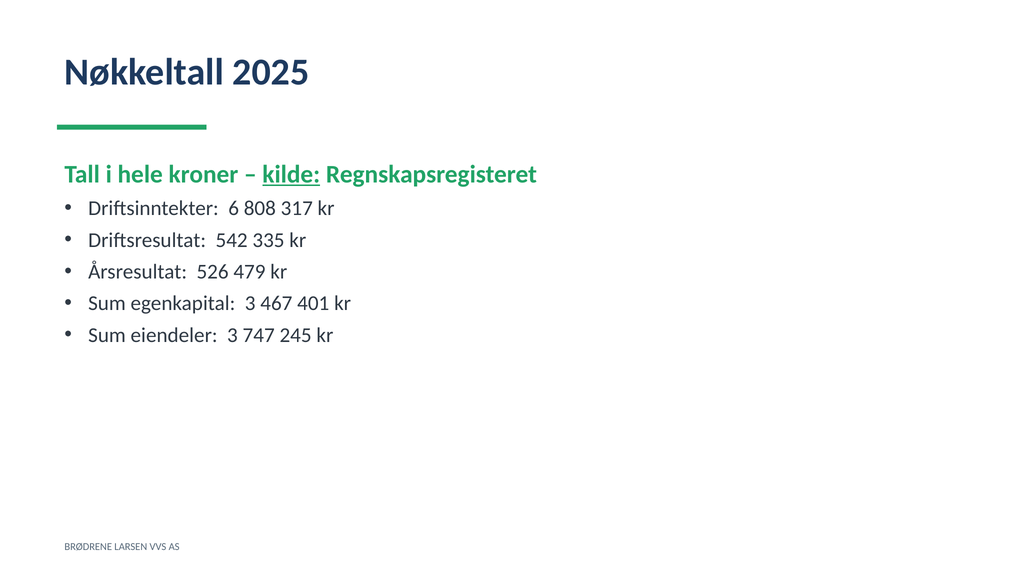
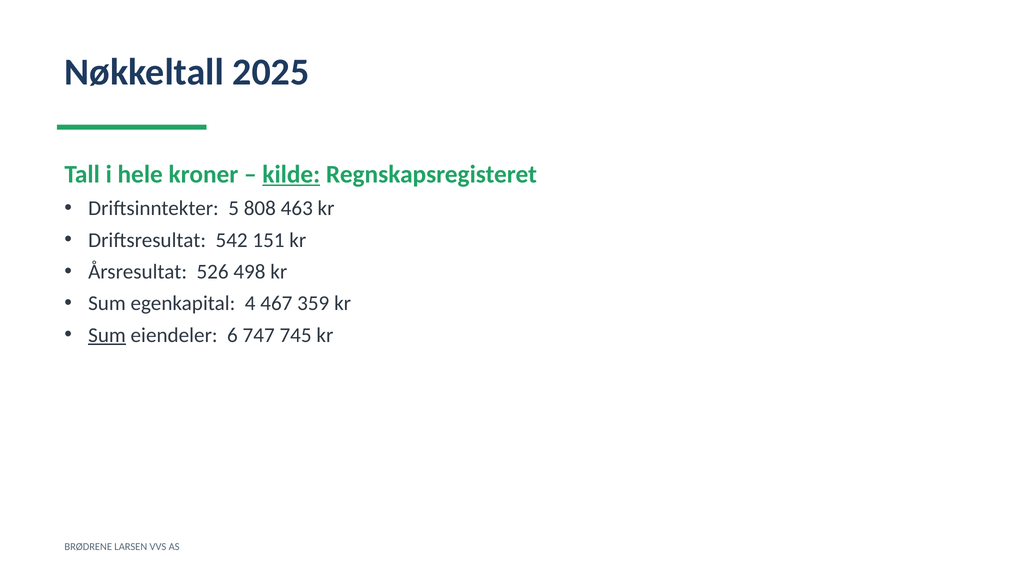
6: 6 -> 5 (234, 208)
317: 317 -> 463 (297, 208)
335: 335 -> 151 (268, 240)
479: 479 -> 498 (249, 272)
egenkapital 3: 3 -> 4 (250, 303)
401: 401 -> 359 (313, 303)
Sum underline: none -> present (107, 335)
eiendeler 3: 3 -> 6 (232, 335)
245: 245 -> 745 (296, 335)
